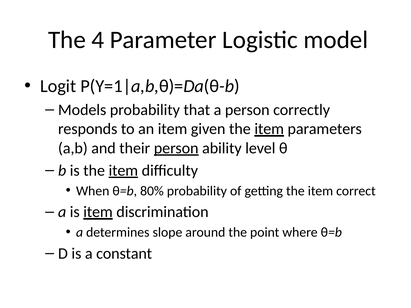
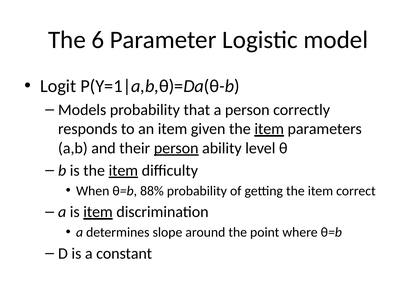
4: 4 -> 6 (98, 40)
80%: 80% -> 88% (152, 191)
